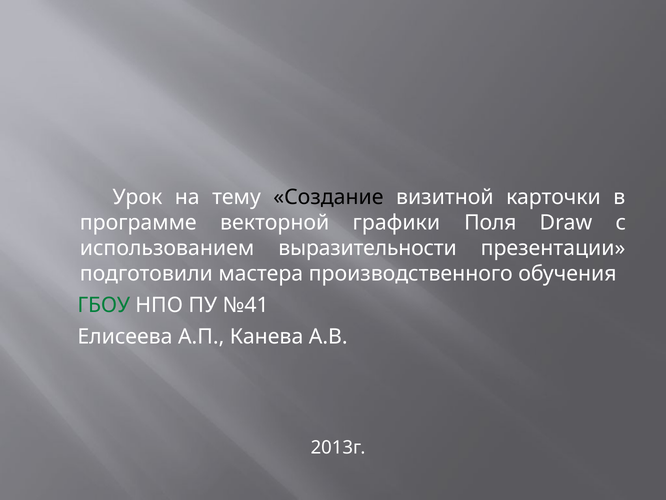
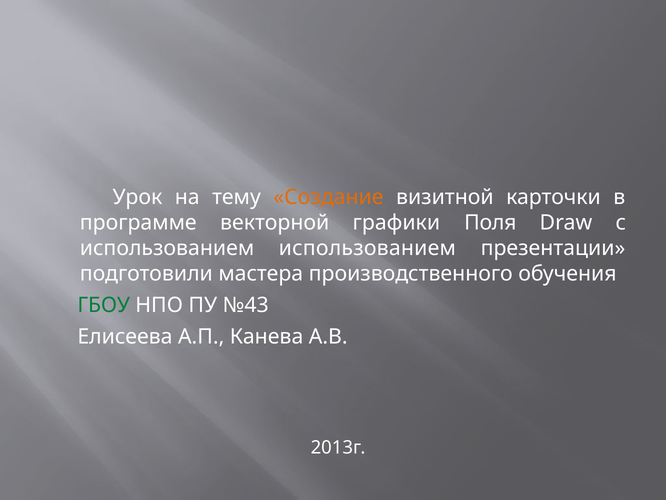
Создание colour: black -> orange (328, 197)
использованием выразительности: выразительности -> использованием (367, 248)
№41: №41 -> №43 (246, 305)
